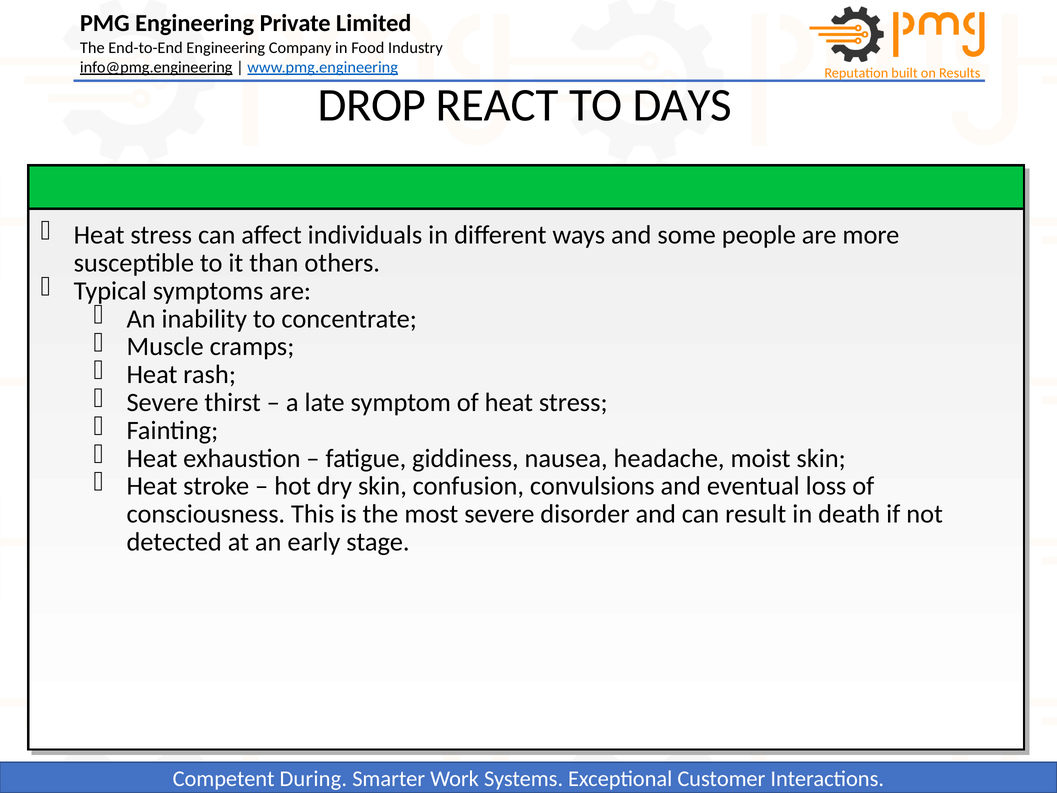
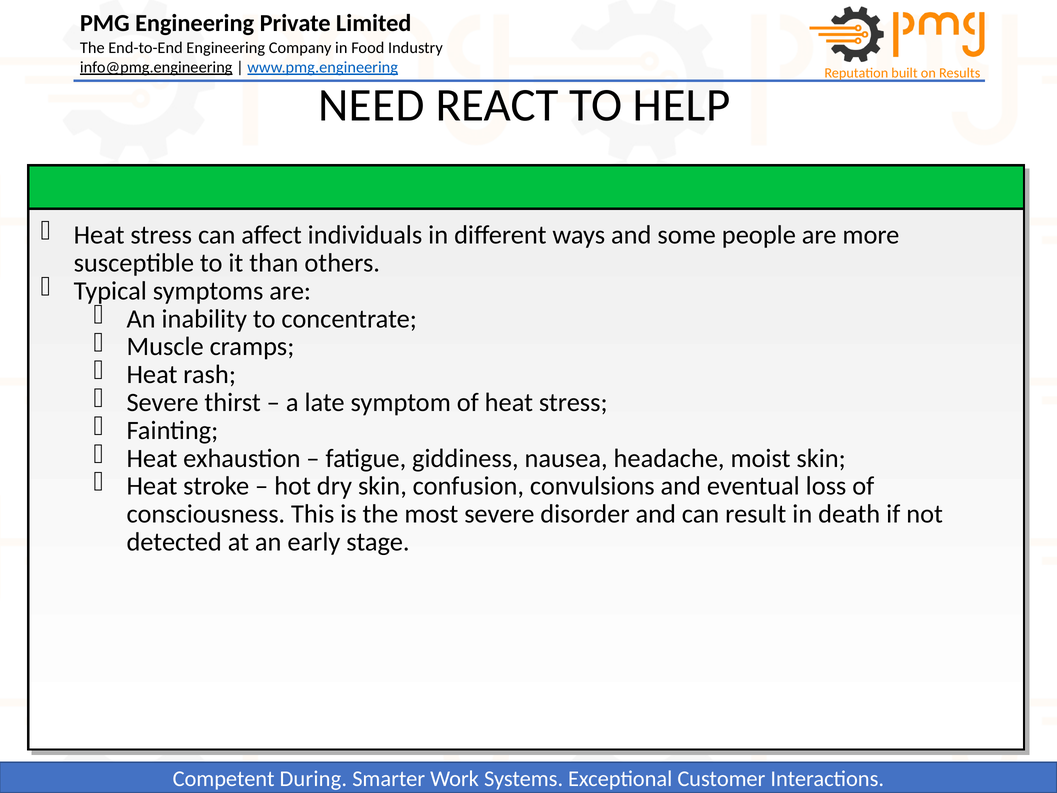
DROP: DROP -> NEED (371, 105)
DAYS: DAYS -> HELP (682, 105)
